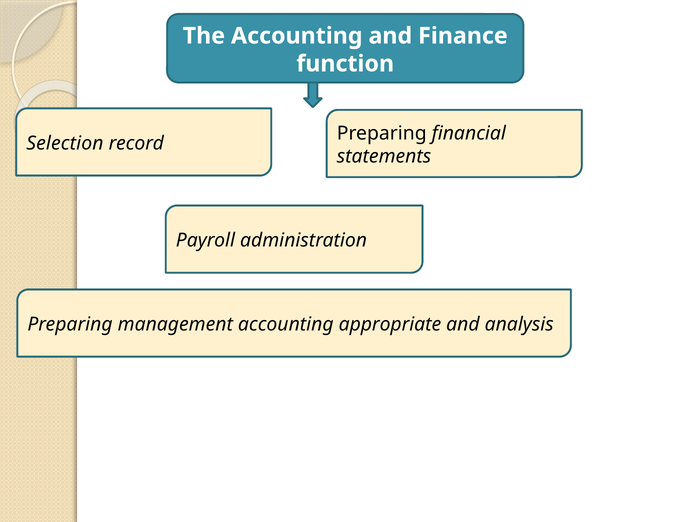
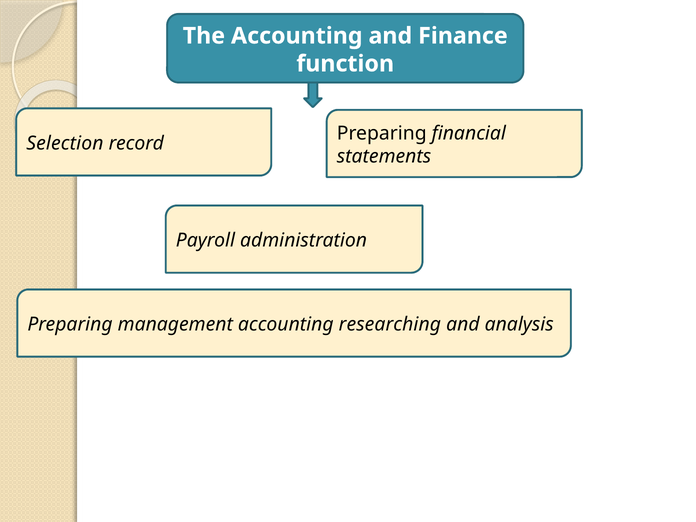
appropriate: appropriate -> researching (390, 324)
